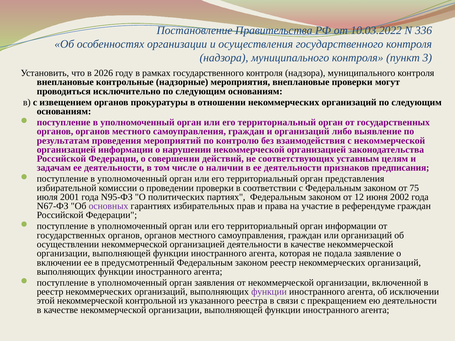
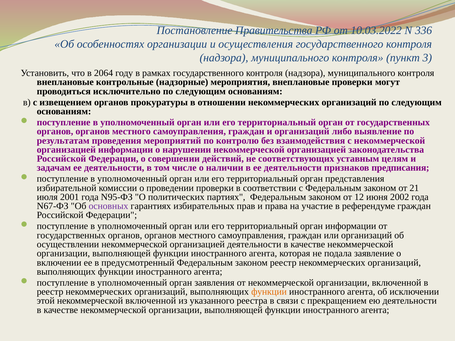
2026: 2026 -> 2064 (104, 73)
75: 75 -> 21 (414, 188)
функции colour: purple -> orange (269, 292)
некоммерческой контрольной: контрольной -> включенной (151, 301)
